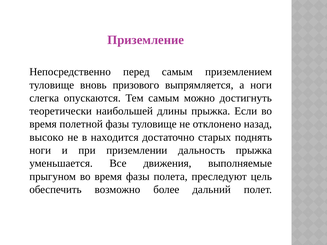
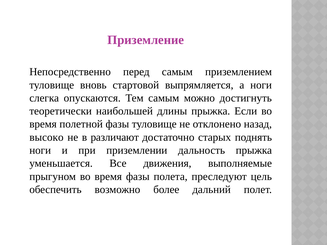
призового: призового -> стартовой (136, 85)
находится: находится -> различают (115, 137)
